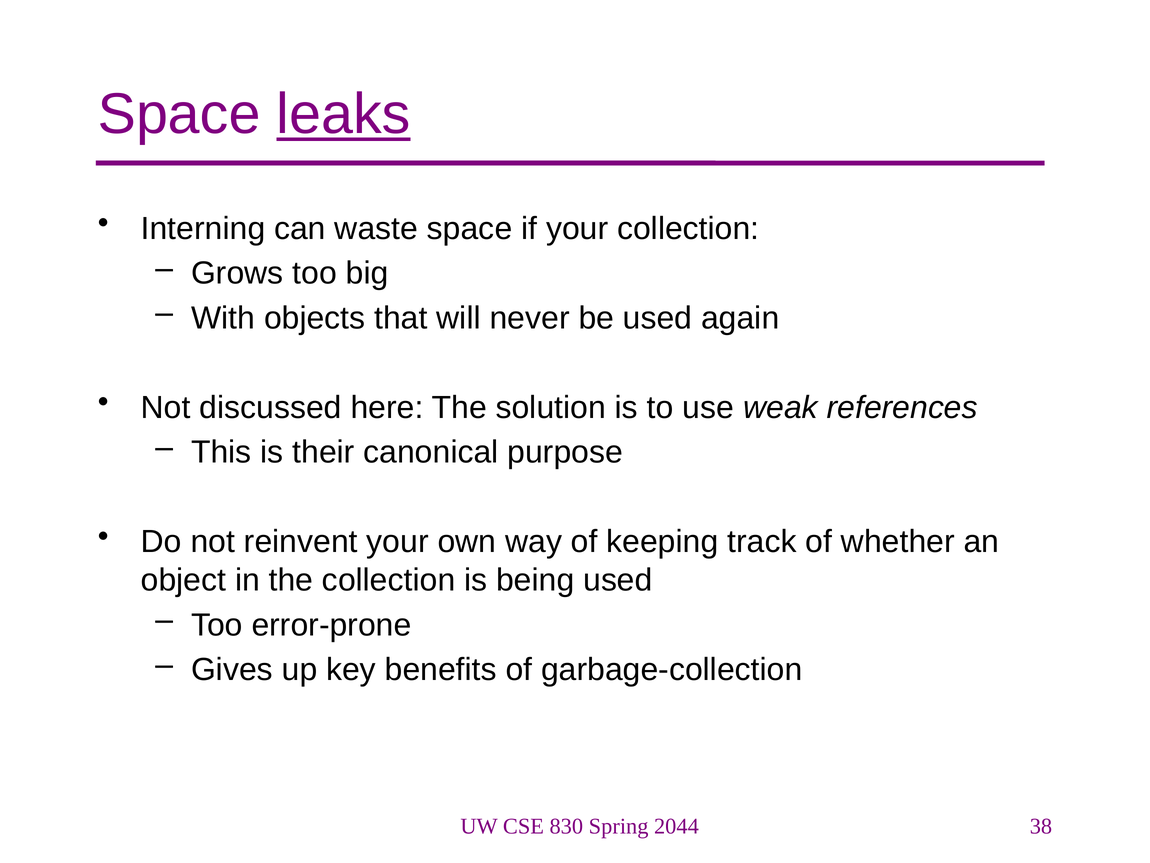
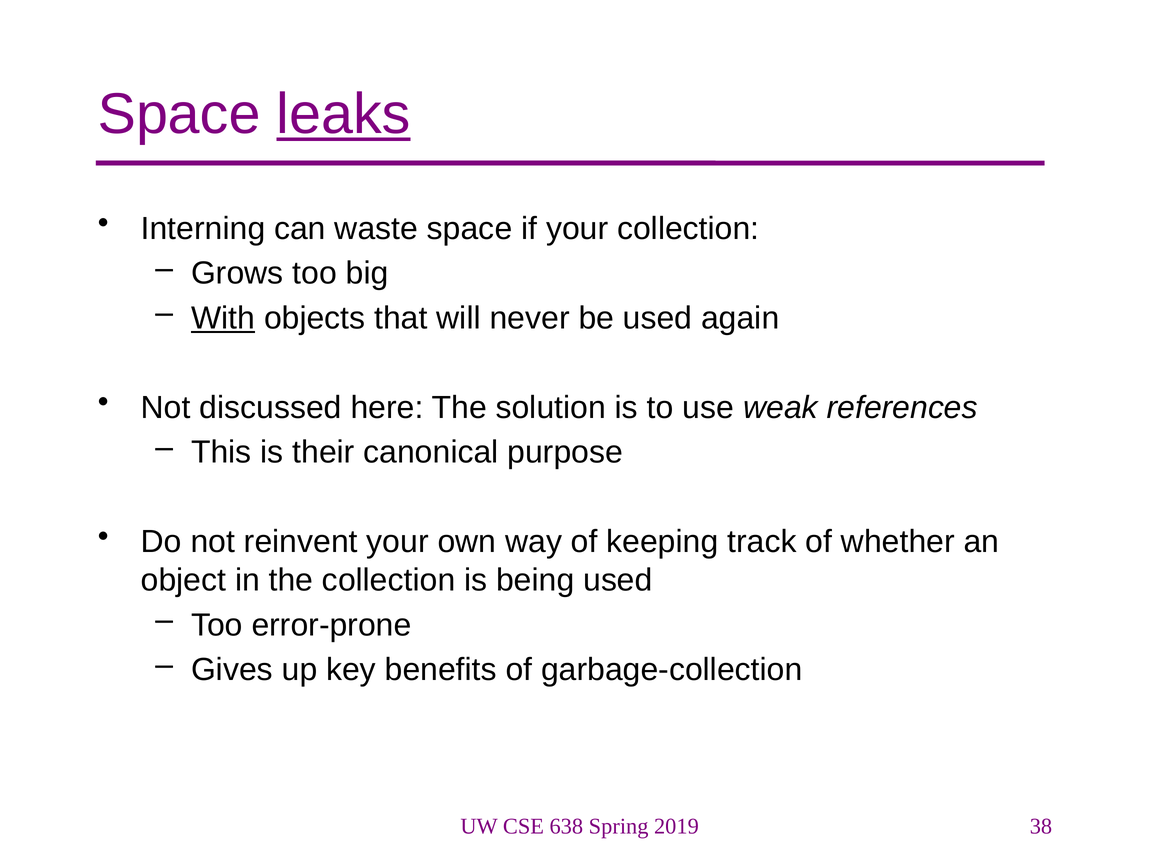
With underline: none -> present (223, 318)
830: 830 -> 638 (566, 826)
2044: 2044 -> 2019 (676, 826)
